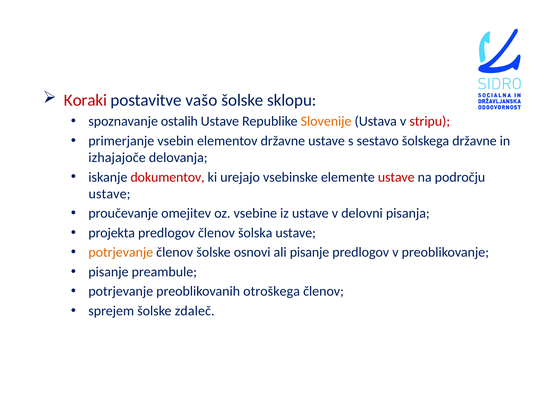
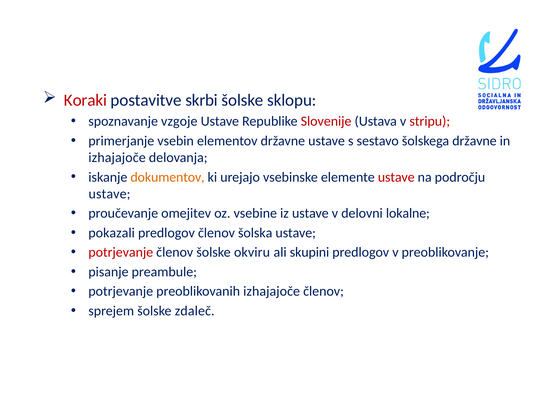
vašo: vašo -> skrbi (202, 100)
ostalih: ostalih -> vzgoje (179, 122)
Slovenije colour: orange -> red (326, 122)
dokumentov colour: red -> orange (168, 177)
pisanja: pisanja -> lokalne (408, 214)
projekta: projekta -> pokazali (112, 233)
potrjevanje colour: orange -> red (121, 253)
osnovi: osnovi -> okviru (252, 253)
ali pisanje: pisanje -> skupini (310, 253)
preoblikovanih otroškega: otroškega -> izhajajoče (272, 292)
